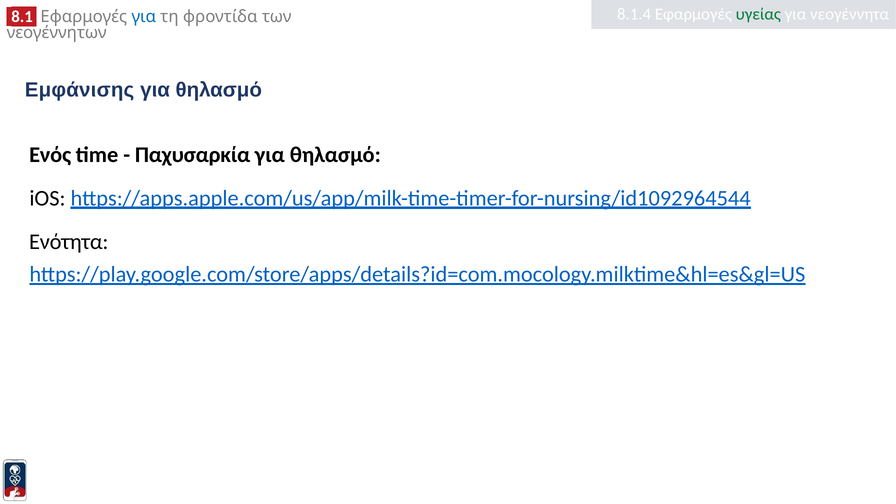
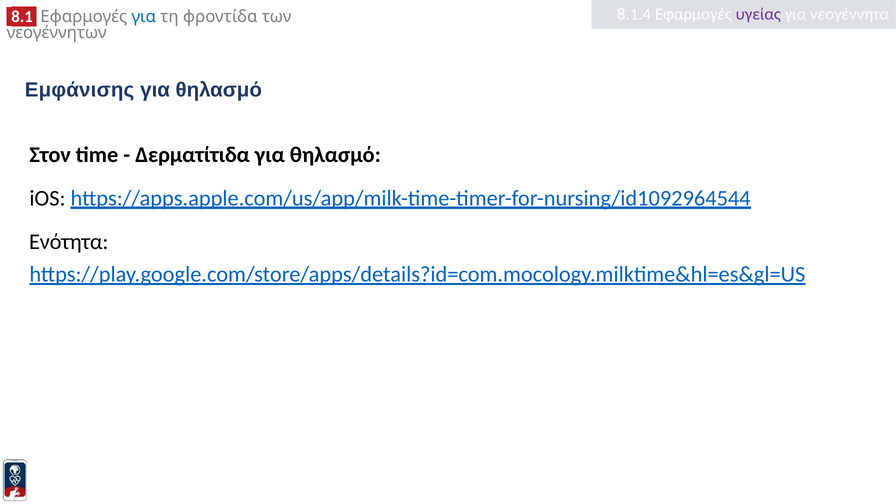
υγείας colour: green -> purple (758, 14)
Ενός: Ενός -> Στον (50, 155)
Παχυσαρκία: Παχυσαρκία -> Δερματίτιδα (193, 155)
